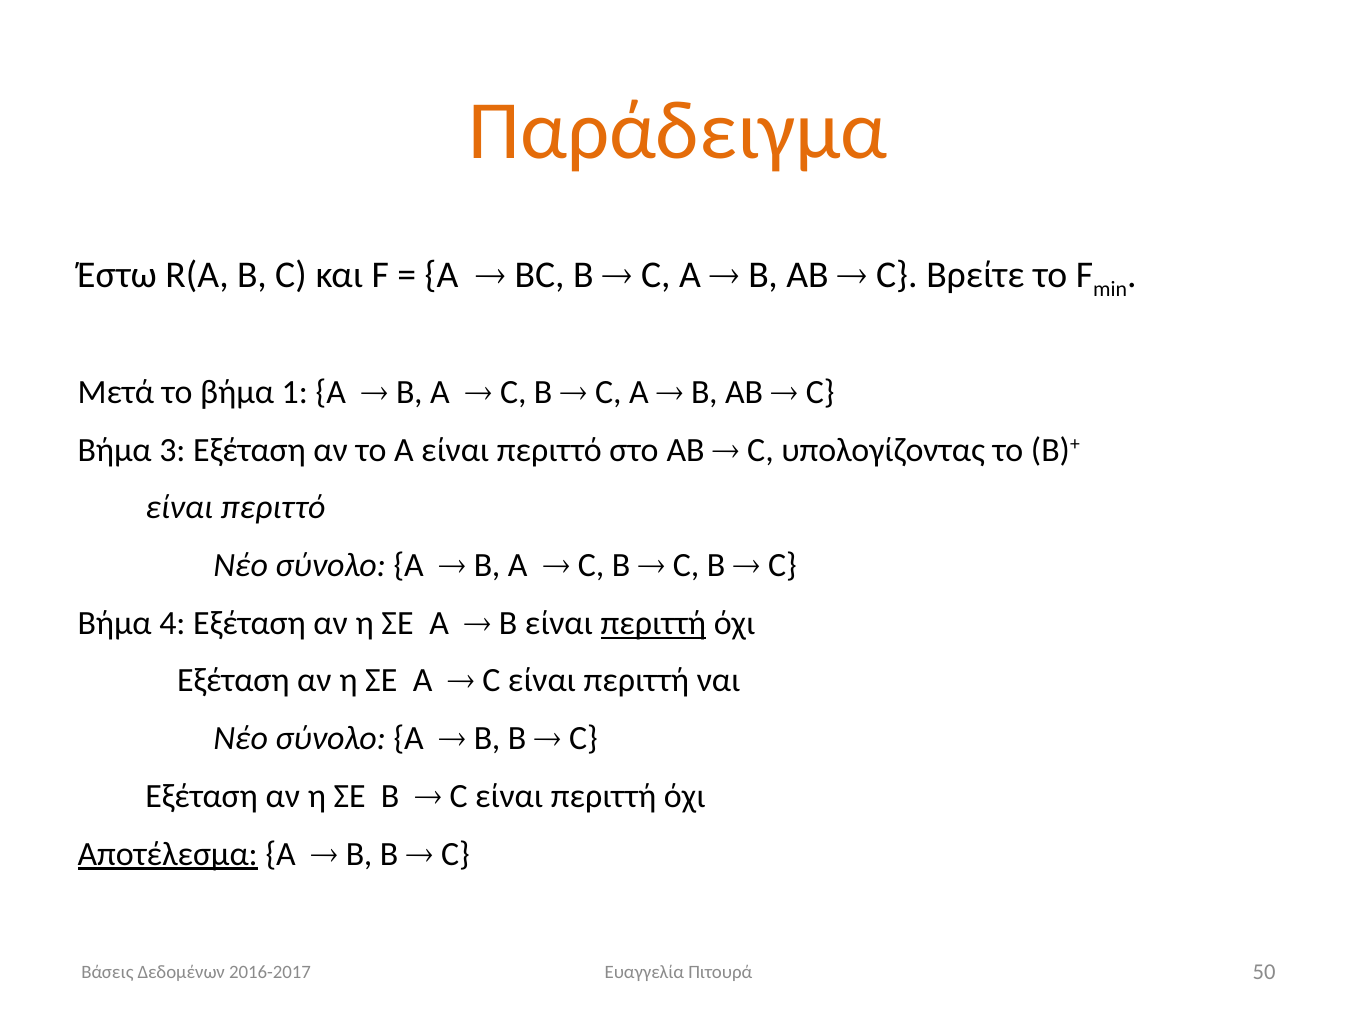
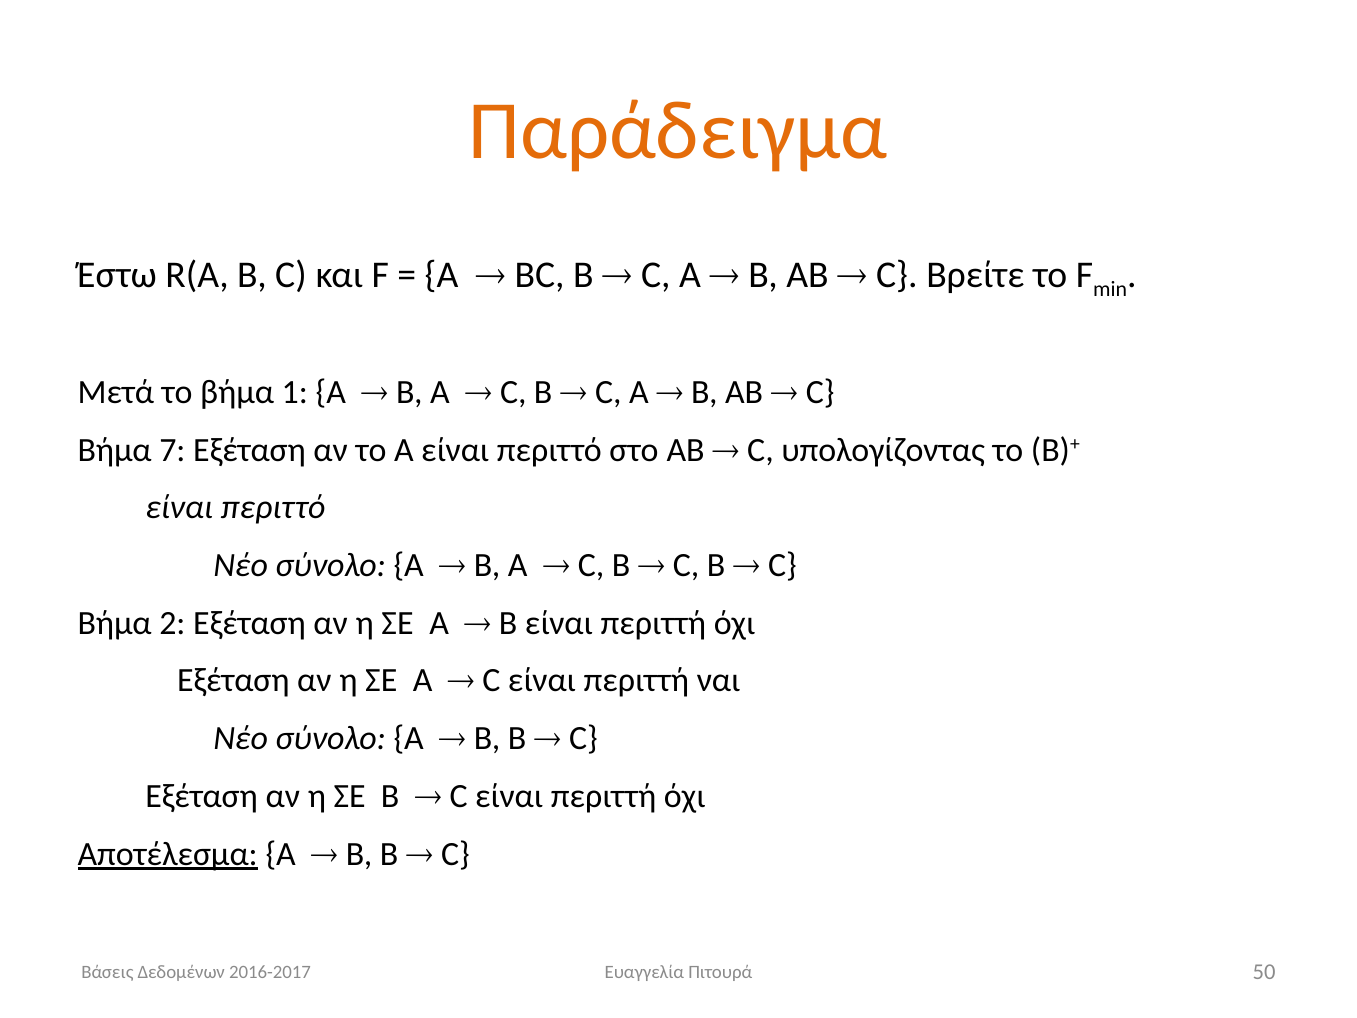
3: 3 -> 7 (172, 450)
4: 4 -> 2 (172, 623)
περιττή underline: present -> none (653, 623)
